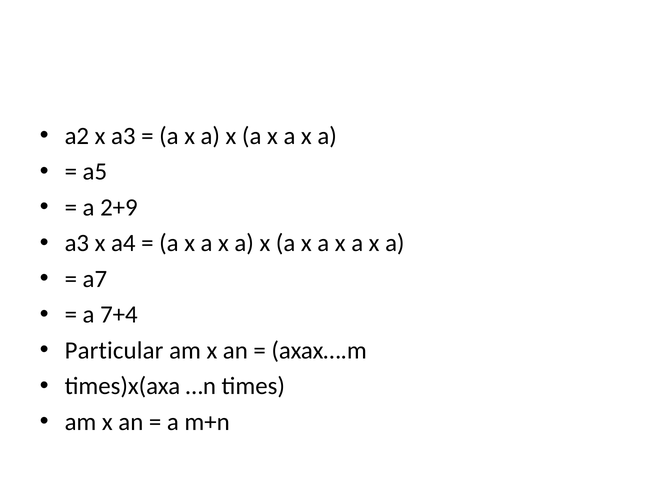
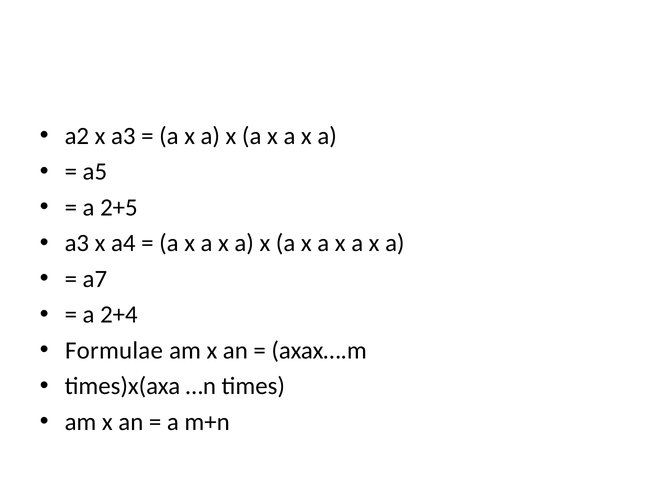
2+9: 2+9 -> 2+5 (119, 208)
7+4: 7+4 -> 2+4 (119, 315)
Particular: Particular -> Formulae (114, 351)
